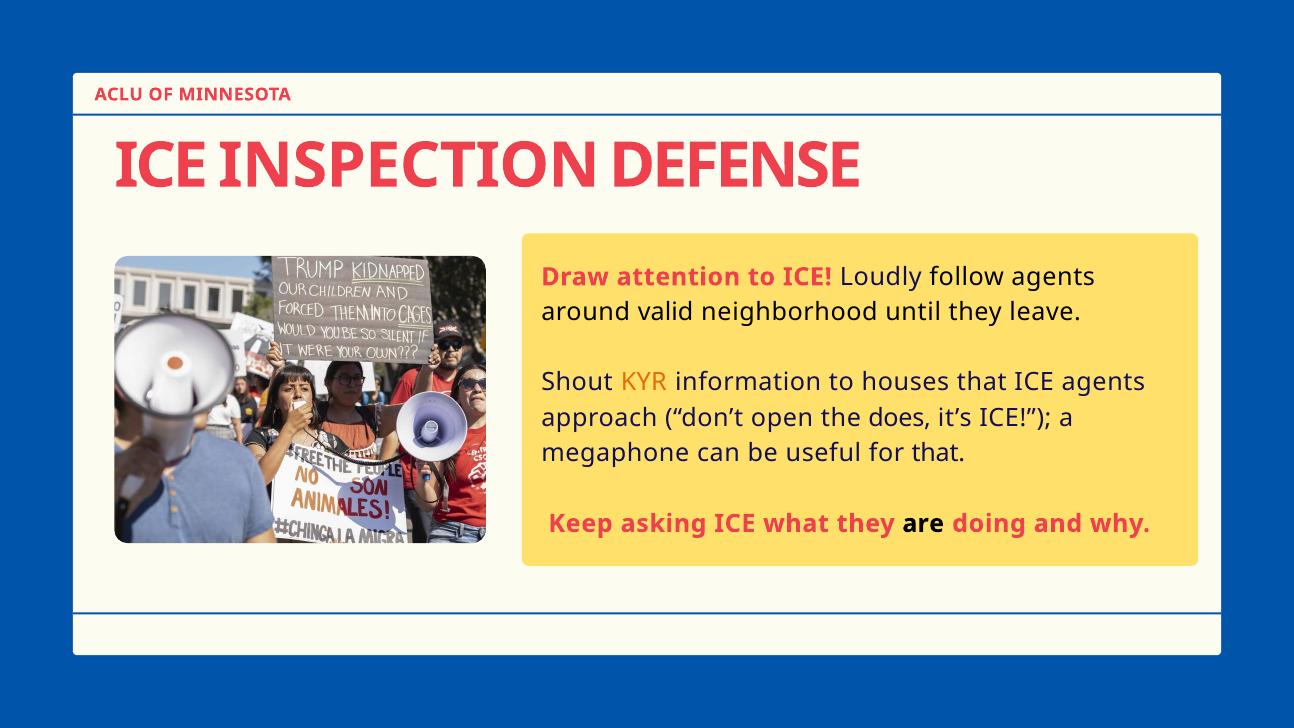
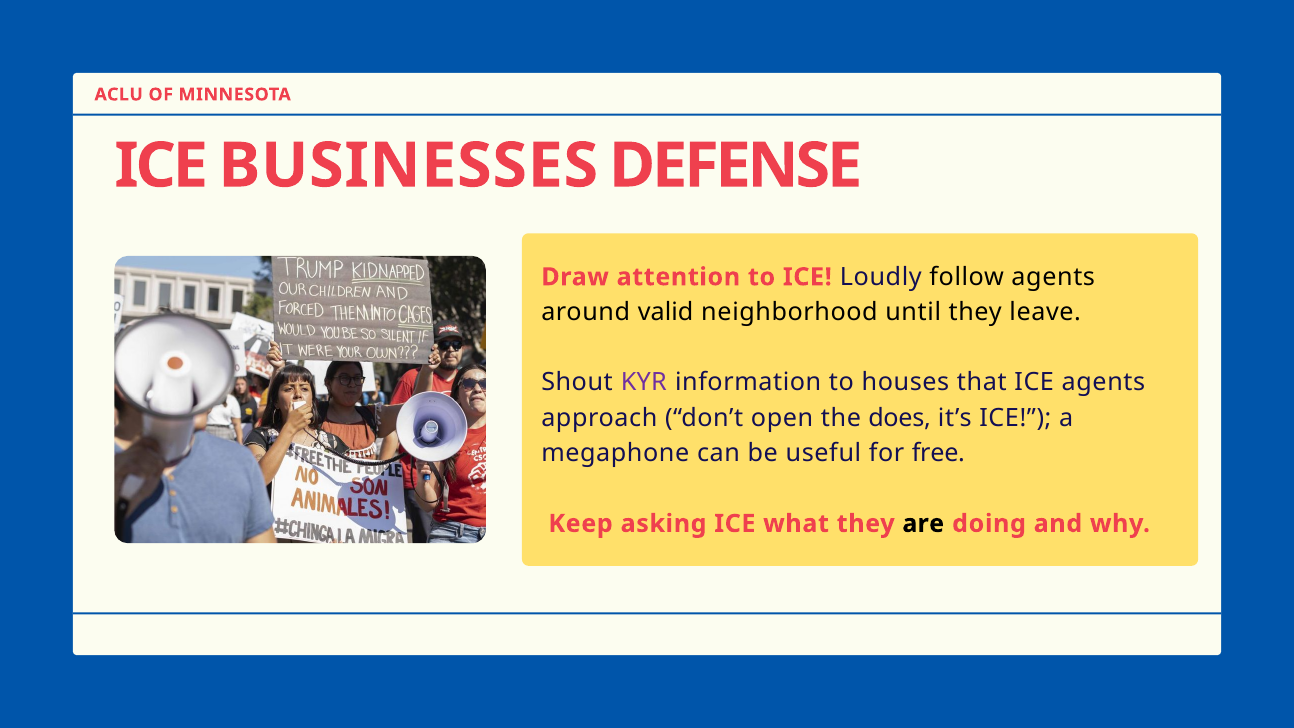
INSPECTION: INSPECTION -> BUSINESSES (408, 166)
KYR colour: orange -> purple (644, 383)
for that: that -> free (938, 453)
